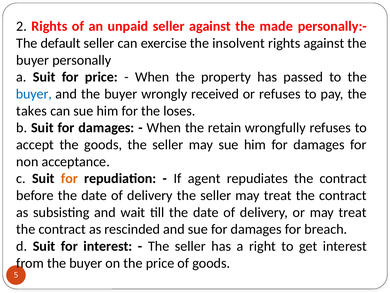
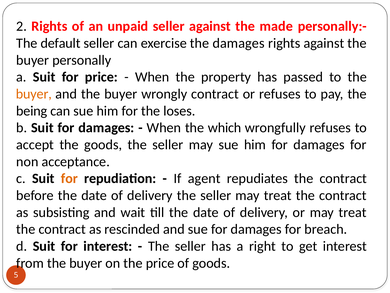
the insolvent: insolvent -> damages (239, 43)
buyer colour: blue -> orange (34, 94)
wrongly received: received -> contract (215, 94)
takes: takes -> being (32, 111)
retain: retain -> which (225, 128)
